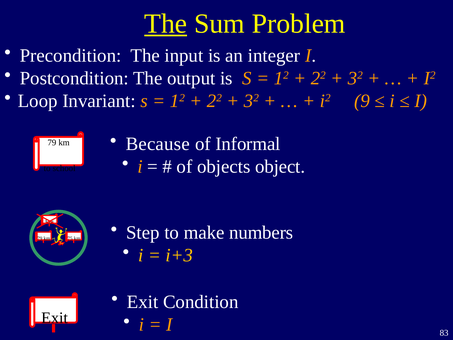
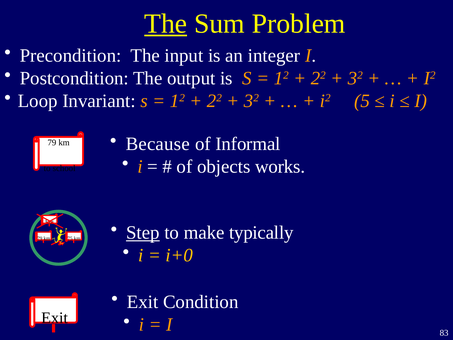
9: 9 -> 5 (362, 101)
object: object -> works (280, 167)
Step underline: none -> present (143, 233)
numbers: numbers -> typically (261, 233)
i+3: i+3 -> i+0 (179, 255)
